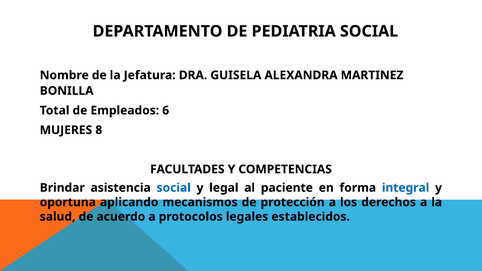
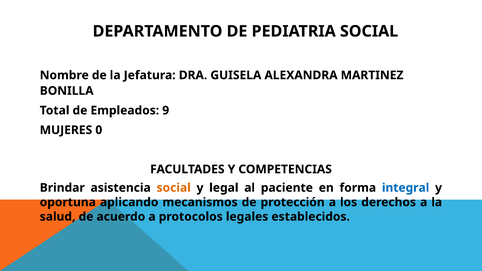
6: 6 -> 9 (166, 110)
8: 8 -> 0 (99, 130)
social colour: blue -> orange (174, 188)
